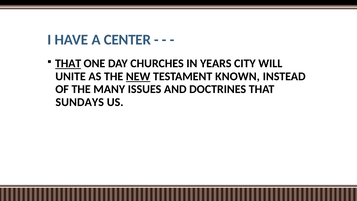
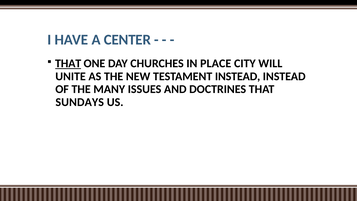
YEARS: YEARS -> PLACE (216, 64)
NEW underline: present -> none (138, 76)
TESTAMENT KNOWN: KNOWN -> INSTEAD (238, 76)
